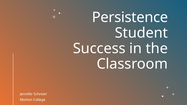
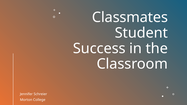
Persistence: Persistence -> Classmates (130, 17)
